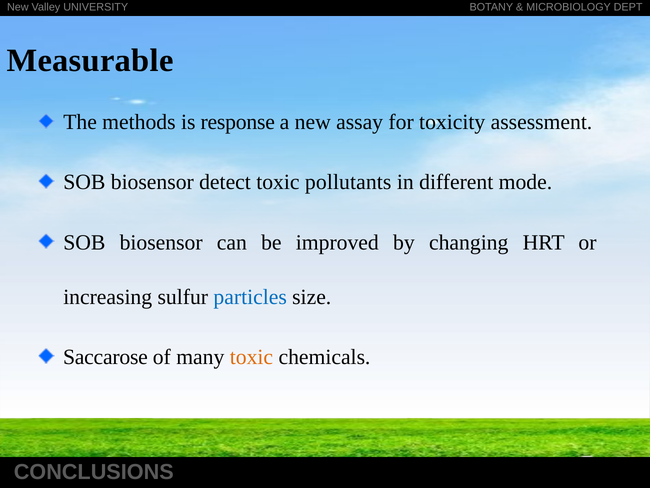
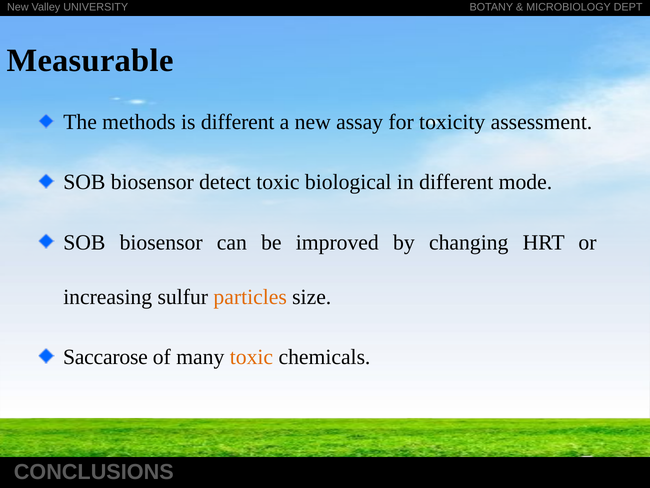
is response: response -> different (238, 122)
pollutants: pollutants -> biological (348, 182)
particles colour: blue -> orange (250, 297)
